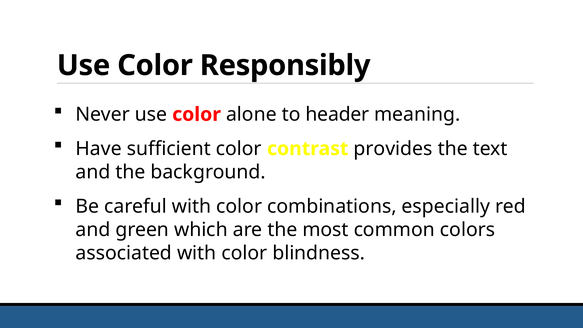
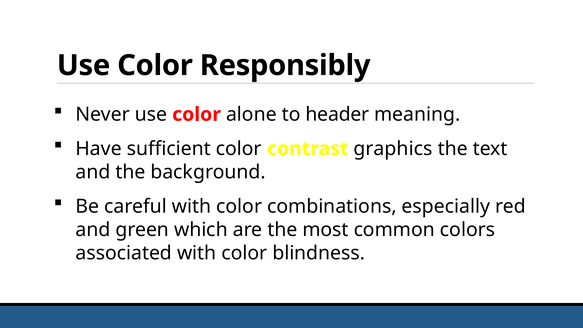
provides: provides -> graphics (393, 149)
